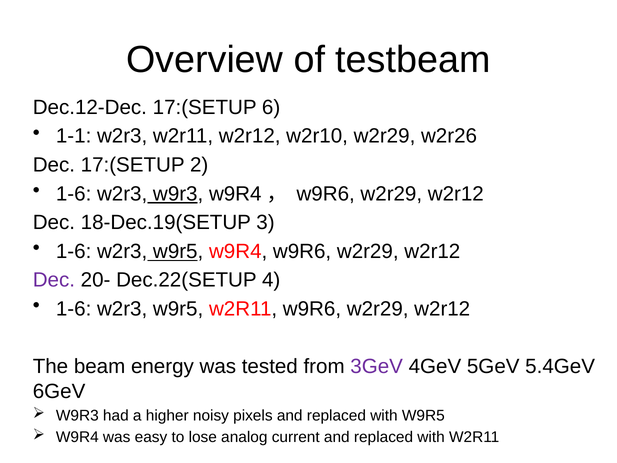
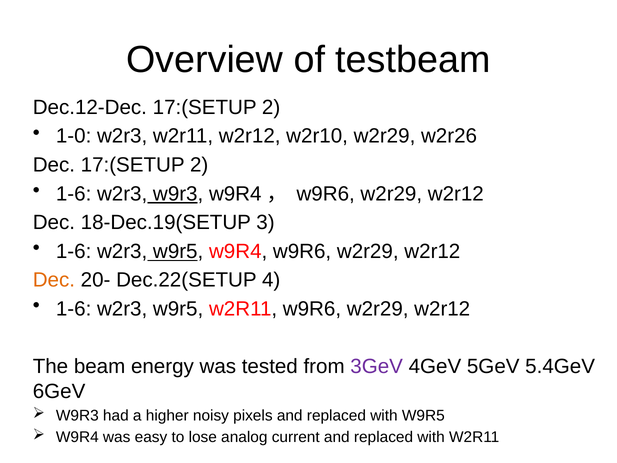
Dec.12-Dec 17:(SETUP 6: 6 -> 2 (271, 107)
1-1: 1-1 -> 1-0 (74, 136)
Dec colour: purple -> orange (54, 280)
